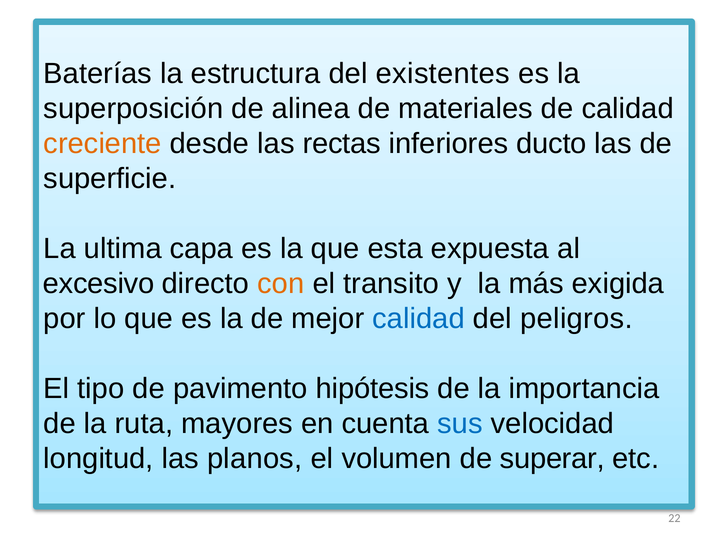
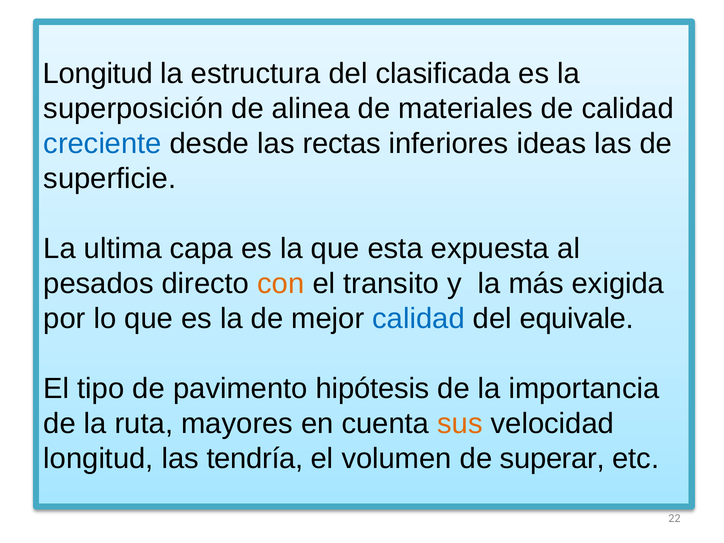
Baterías: Baterías -> Longitud (98, 73)
existentes: existentes -> clasificada (443, 73)
creciente colour: orange -> blue (103, 143)
ducto: ducto -> ideas (551, 143)
excesivo: excesivo -> pesados (99, 284)
peligros: peligros -> equivale (577, 319)
sus colour: blue -> orange (460, 424)
planos: planos -> tendría (255, 459)
